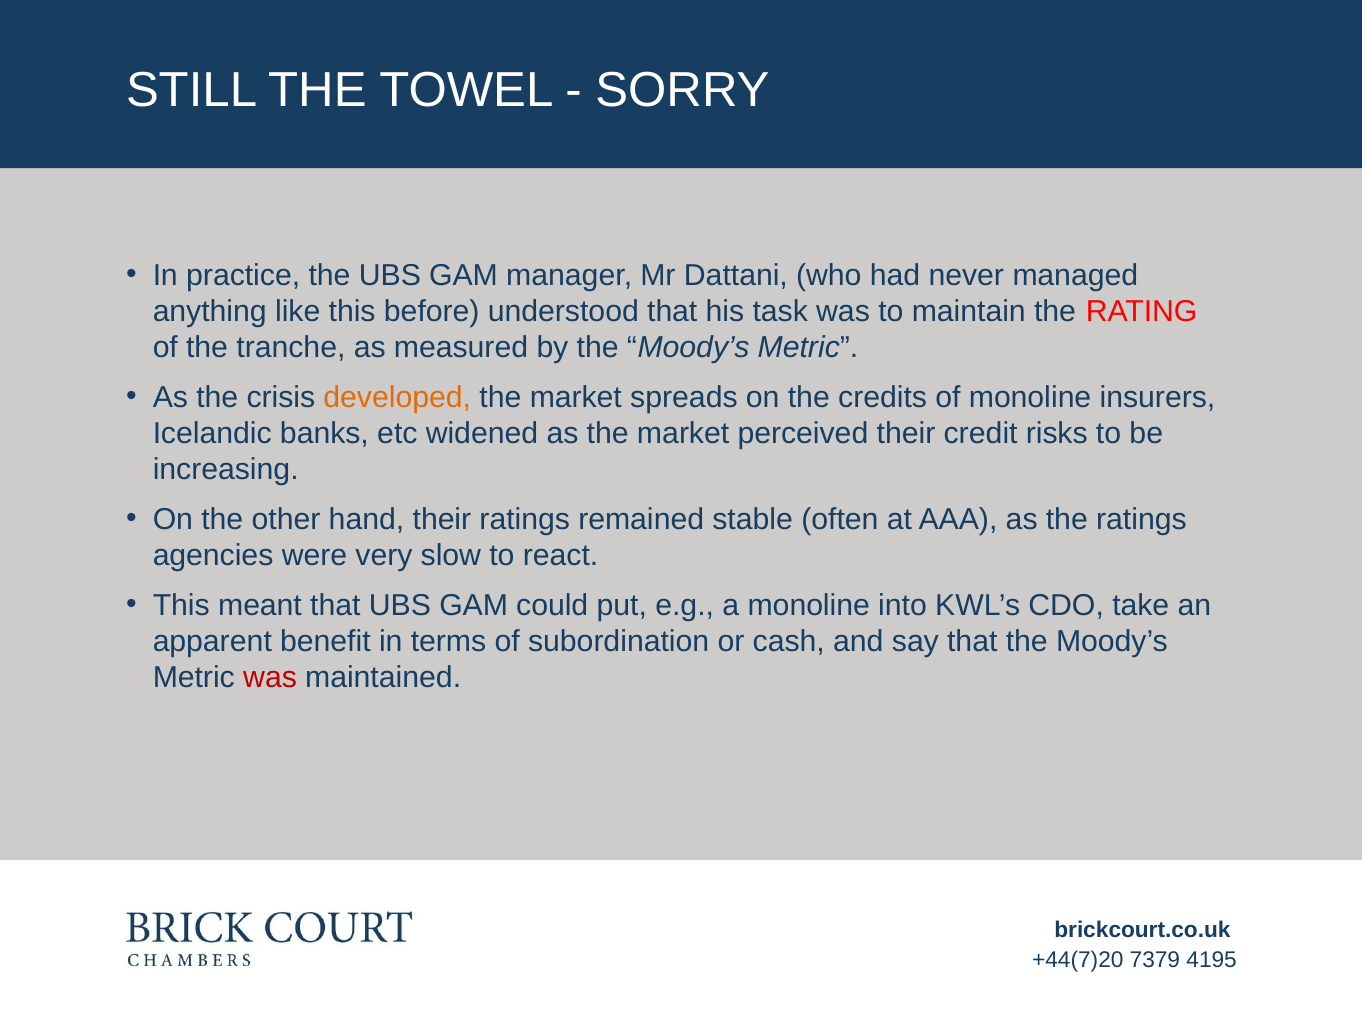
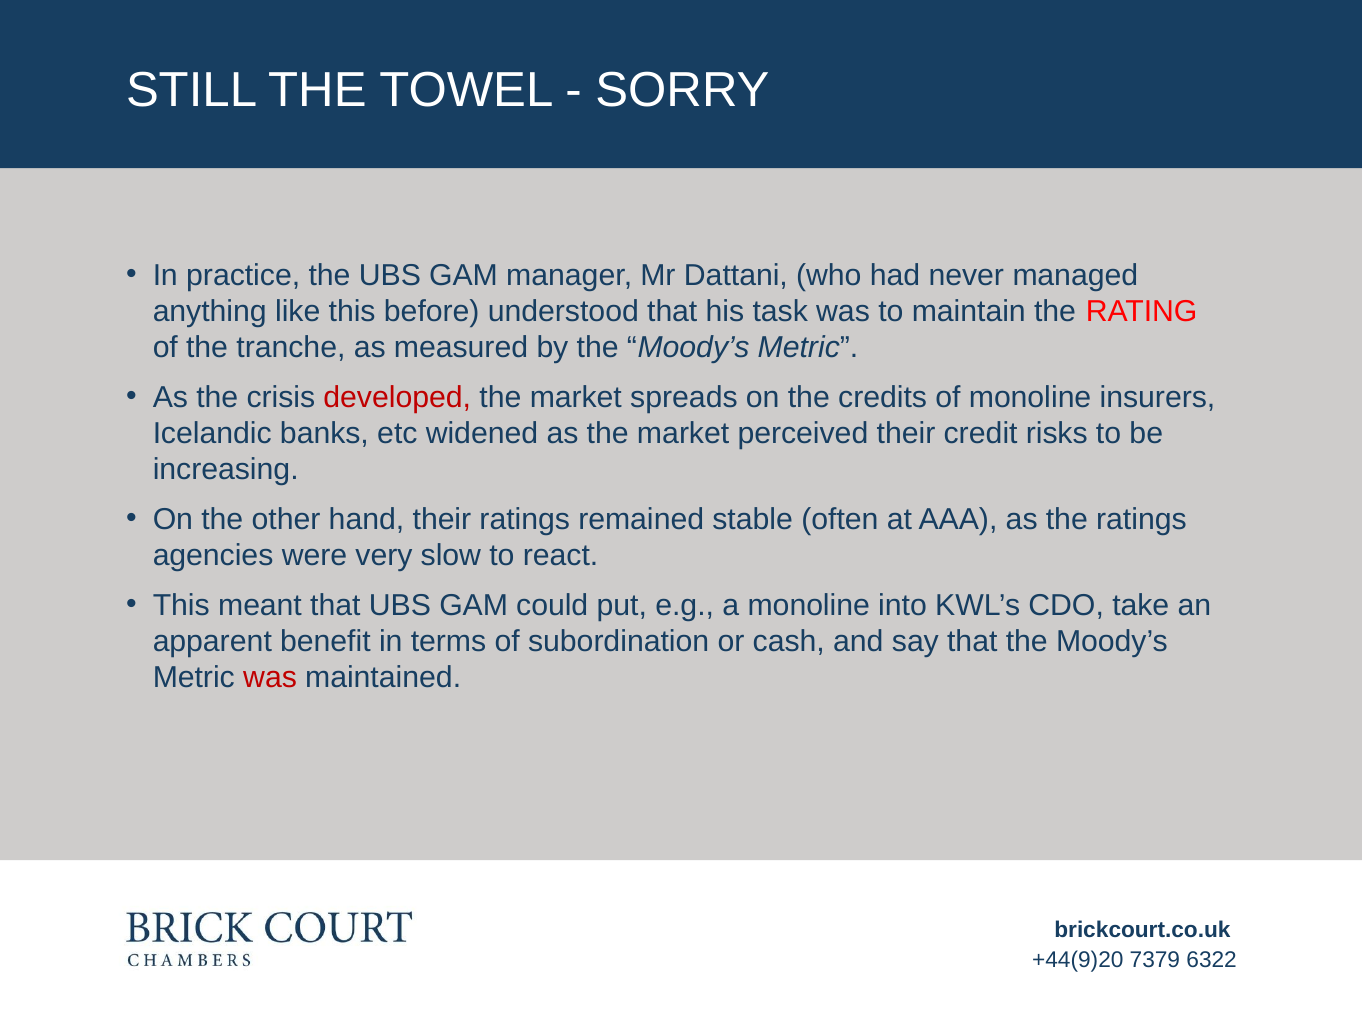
developed colour: orange -> red (397, 398)
+44(7)20: +44(7)20 -> +44(9)20 (1078, 961)
4195: 4195 -> 6322 (1212, 961)
